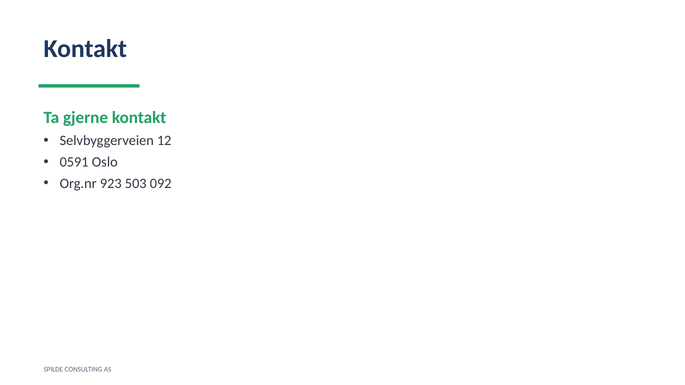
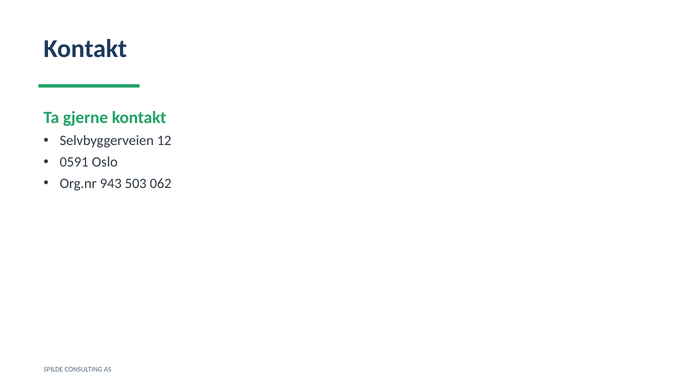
923: 923 -> 943 (111, 184)
092: 092 -> 062 (161, 184)
